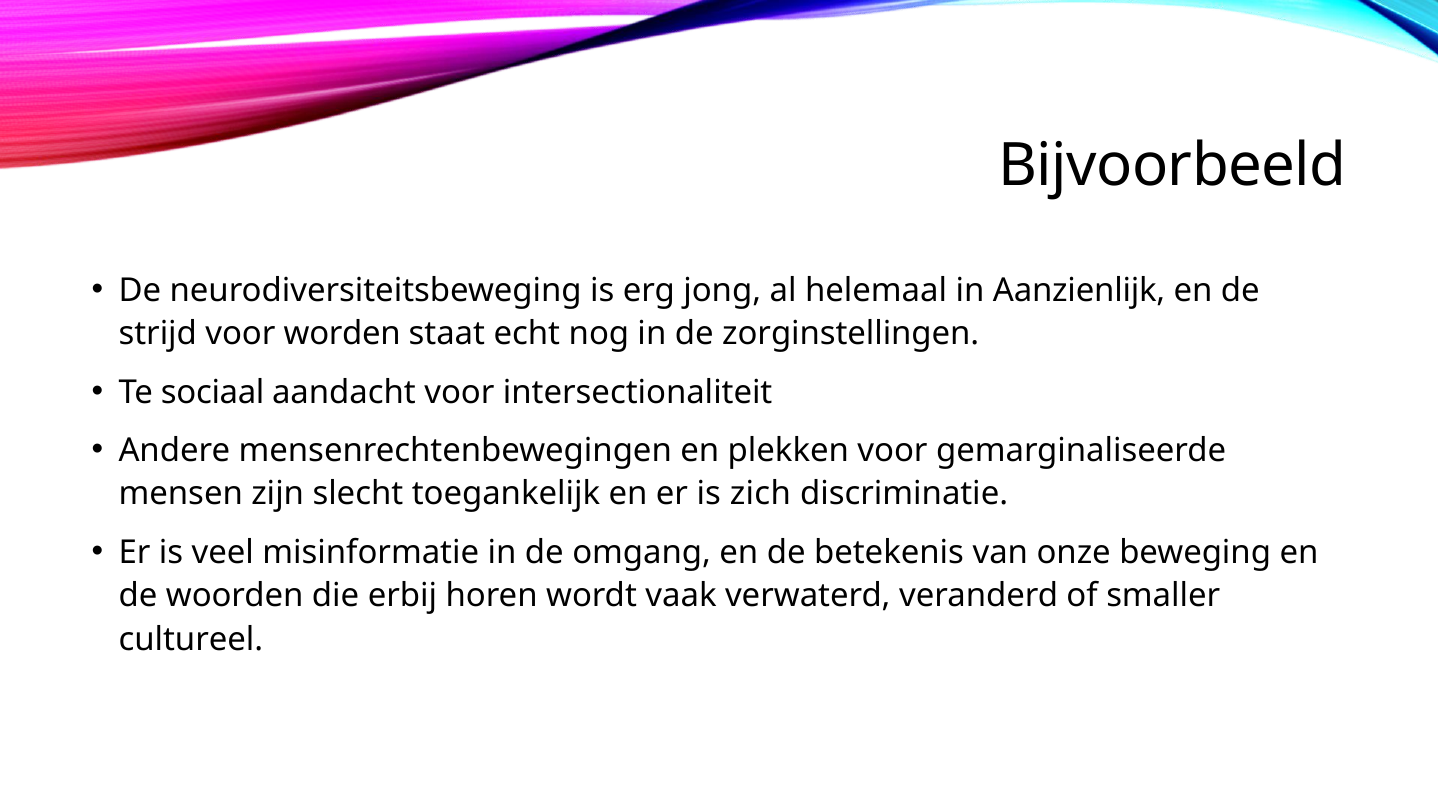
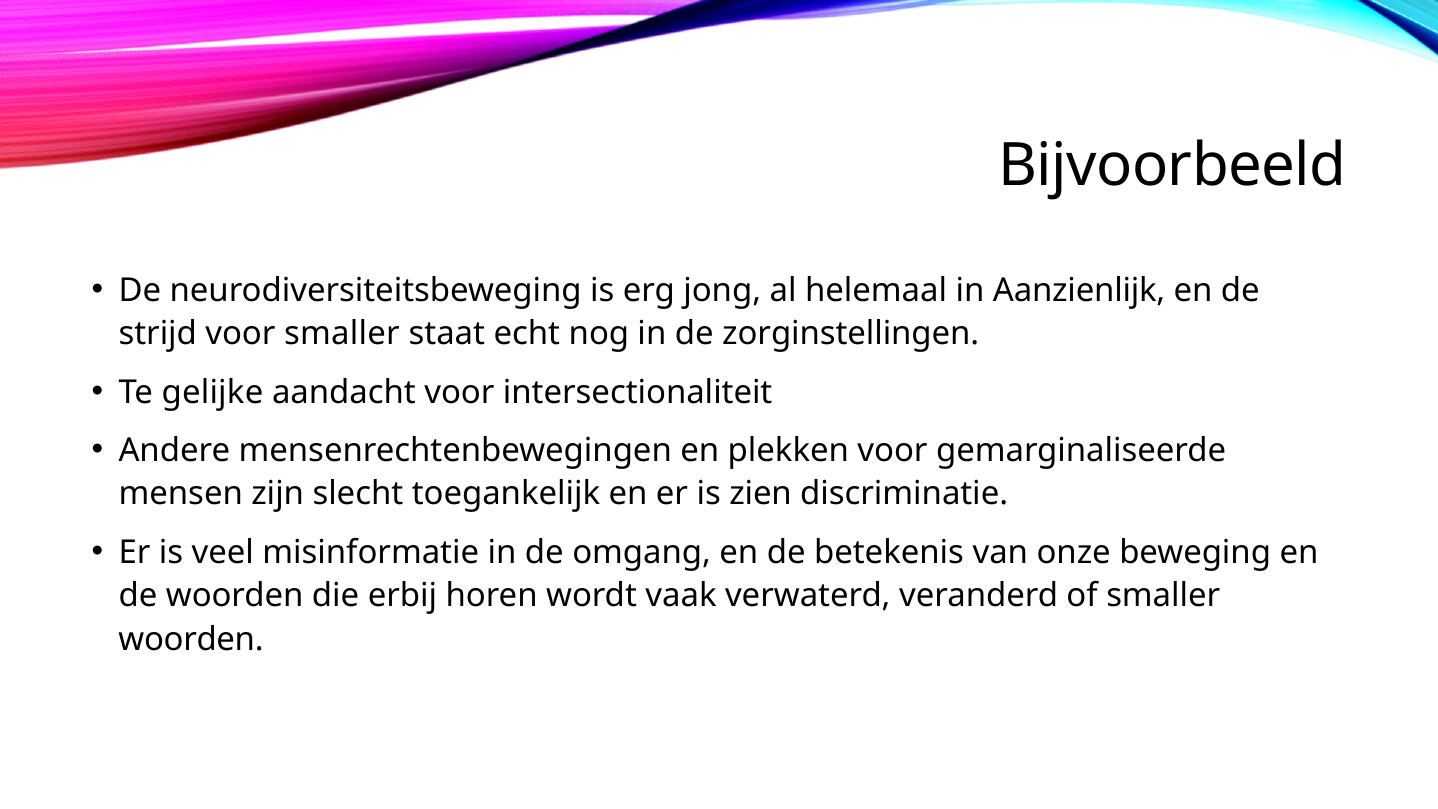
voor worden: worden -> smaller (342, 334)
sociaal: sociaal -> gelijke (212, 392)
zich: zich -> zien (761, 494)
cultureel: cultureel -> woorden (191, 639)
